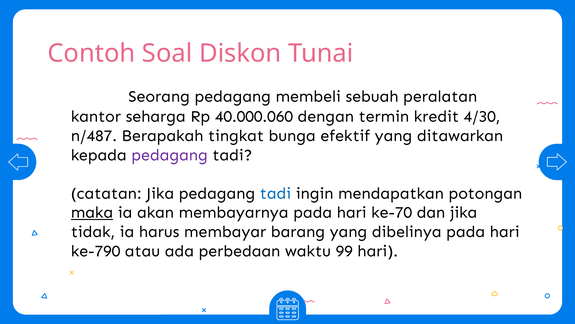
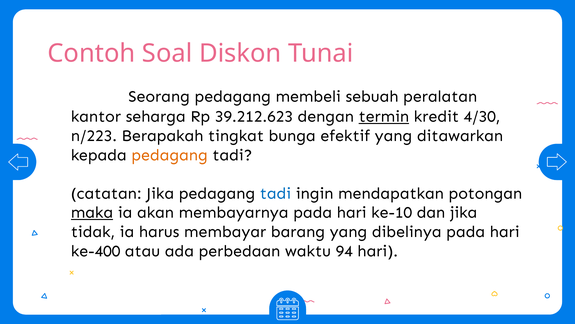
40.000.060: 40.000.060 -> 39.212.623 (254, 116)
termin underline: none -> present (384, 116)
n/487: n/487 -> n/223 (94, 136)
pedagang colour: purple -> orange (170, 155)
ke-70: ke-70 -> ke-10 (392, 212)
ke-790: ke-790 -> ke-400 (96, 251)
99: 99 -> 94 (344, 251)
